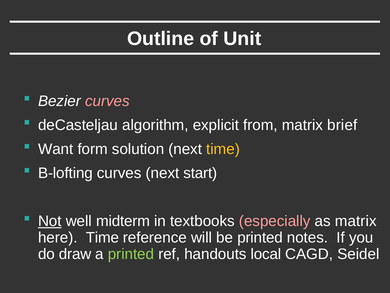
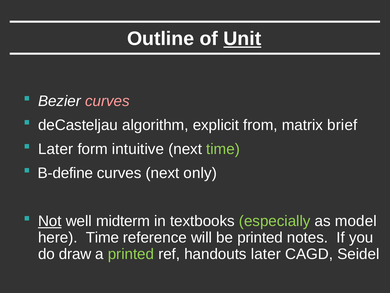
Unit underline: none -> present (242, 39)
Want: Want -> Later (56, 149)
solution: solution -> intuitive (138, 149)
time colour: yellow -> light green (223, 149)
B-lofting: B-lofting -> B-define (65, 173)
start: start -> only (200, 173)
especially colour: pink -> light green (275, 221)
as matrix: matrix -> model (356, 221)
handouts local: local -> later (266, 254)
